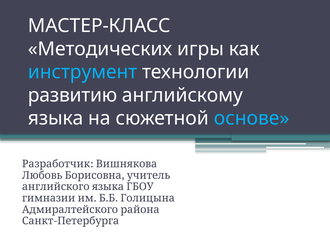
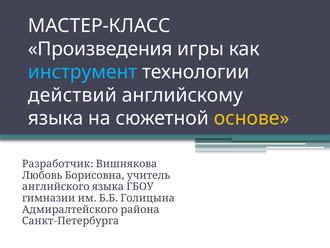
Методических: Методических -> Произведения (100, 49)
развитию: развитию -> действий (72, 95)
основе colour: light blue -> yellow (252, 118)
